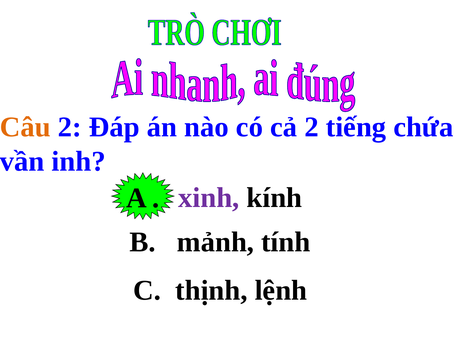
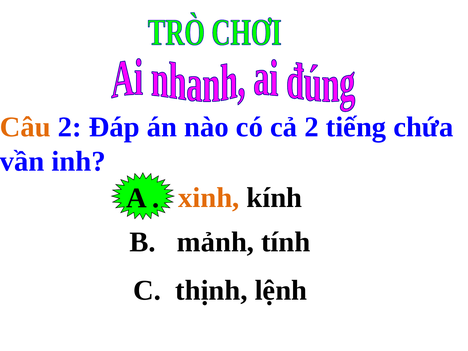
xinh colour: purple -> orange (209, 198)
